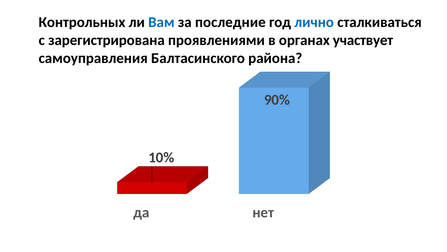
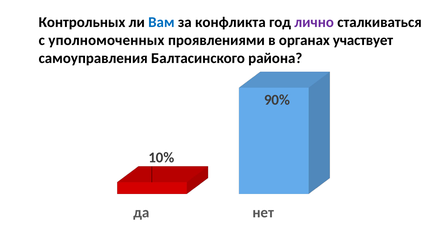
последние: последние -> конфликта (230, 22)
лично colour: blue -> purple (314, 22)
зарегистрирована: зарегистрирована -> уполномоченных (106, 40)
